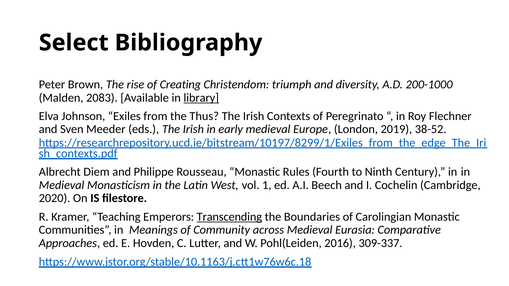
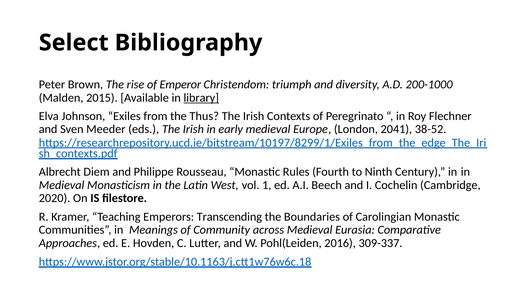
Creating: Creating -> Emperor (180, 85)
2083: 2083 -> 2015 (102, 98)
2019: 2019 -> 2041 (396, 129)
Transcending underline: present -> none (229, 217)
